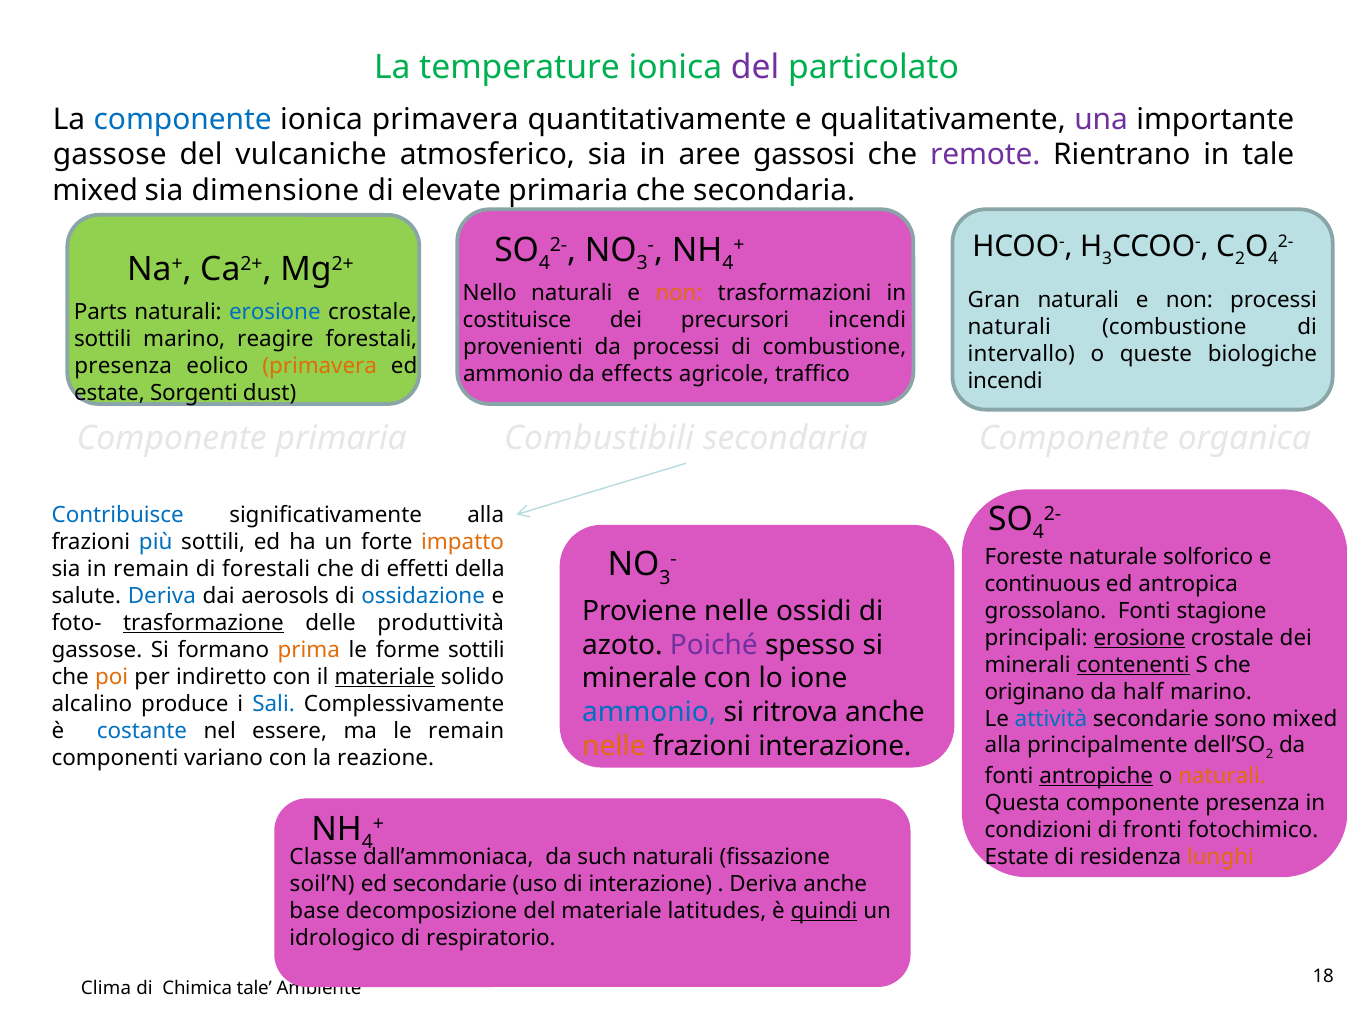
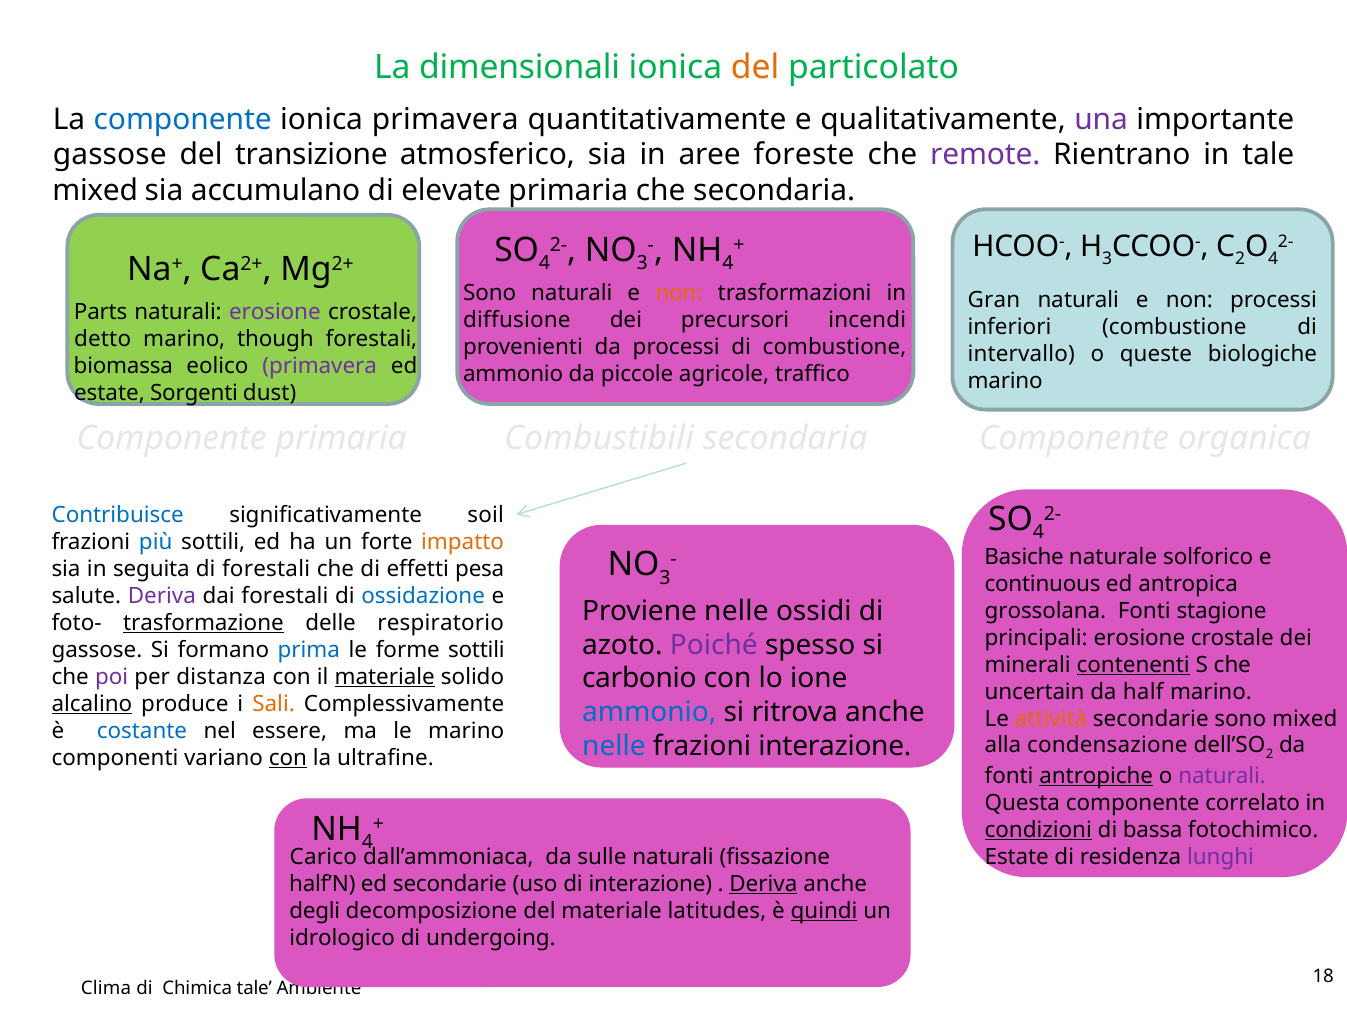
temperature: temperature -> dimensionali (520, 67)
del colour: purple -> orange (755, 67)
vulcaniche: vulcaniche -> transizione (311, 155)
gassosi: gassosi -> foreste (804, 155)
dimensione: dimensione -> accumulano (276, 191)
Nello: Nello -> Sono (490, 293)
erosione colour: blue -> purple (275, 312)
costituisce: costituisce -> diffusione (517, 320)
naturali: naturali -> inferiori (1009, 327)
sottili: sottili -> detto (103, 339)
reagire: reagire -> though (275, 339)
presenza: presenza -> biomassa (123, 366)
primavera colour: orange -> purple (320, 366)
effects: effects -> piccole (637, 374)
incendi: incendi -> marino (1005, 381)
significativamente alla: alla -> soil (486, 515)
Foreste: Foreste -> Basiche (1024, 557)
in remain: remain -> seguita (151, 569)
della: della -> pesa (480, 569)
Deriva colour: blue -> purple (162, 596)
dai aerosols: aerosols -> forestali (285, 596)
grossolano: grossolano -> grossolana (1045, 611)
produttività: produttività -> respiratorio (441, 623)
erosione underline: present -> none (1139, 638)
prima colour: orange -> blue (309, 650)
poi colour: orange -> purple (112, 677)
indiretto: indiretto -> distanza (221, 677)
minerale: minerale -> carbonio (639, 679)
originano: originano -> uncertain (1035, 692)
alcalino underline: none -> present (92, 704)
Sali colour: blue -> orange (274, 704)
attività colour: blue -> orange (1051, 719)
le remain: remain -> marino (466, 731)
nelle colour: orange -> blue (614, 746)
principalmente: principalmente -> condensazione (1107, 746)
con underline: none -> present (288, 758)
reazione: reazione -> ultrafine (386, 758)
naturali colour: orange -> purple (1222, 776)
componente presenza: presenza -> correlato (1253, 803)
condizioni underline: none -> present (1038, 830)
fronti: fronti -> bassa (1153, 830)
lunghi colour: orange -> purple (1220, 857)
Classe: Classe -> Carico (323, 857)
such: such -> sulle (602, 857)
soil’N: soil’N -> half’N (322, 884)
Deriva underline: none -> present (763, 884)
base: base -> degli (315, 911)
respiratorio: respiratorio -> undergoing (491, 938)
